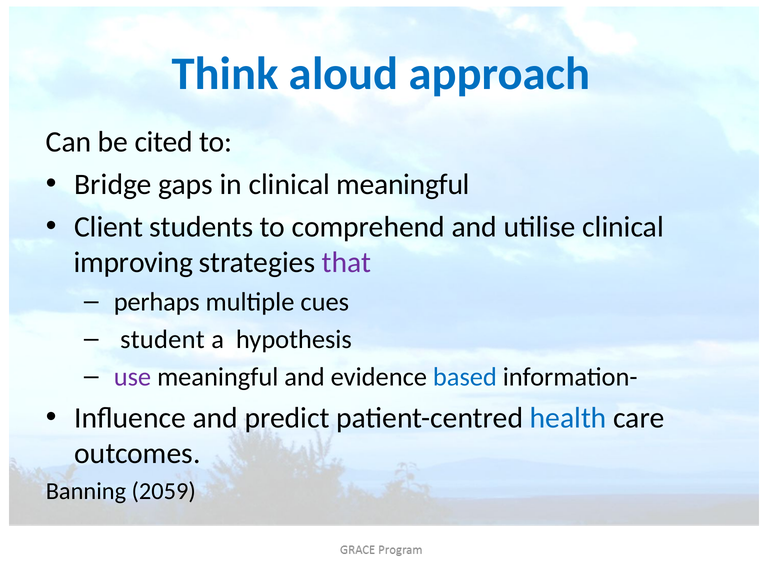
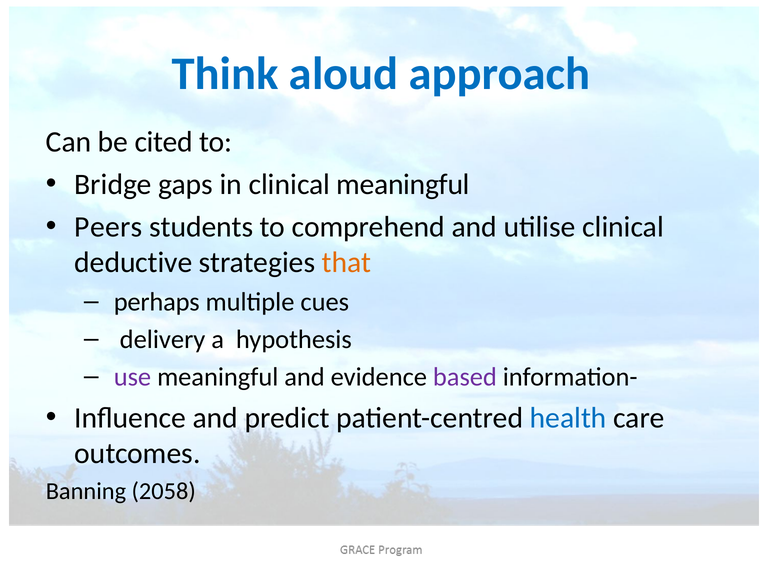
Client: Client -> Peers (108, 227)
improving: improving -> deductive (133, 262)
that colour: purple -> orange (347, 262)
student: student -> delivery (163, 340)
based colour: blue -> purple (465, 377)
2059: 2059 -> 2058 (164, 491)
